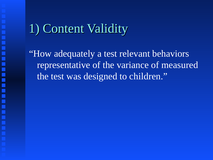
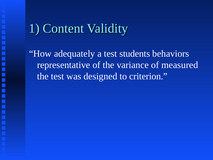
relevant: relevant -> students (135, 54)
children: children -> criterion (148, 76)
